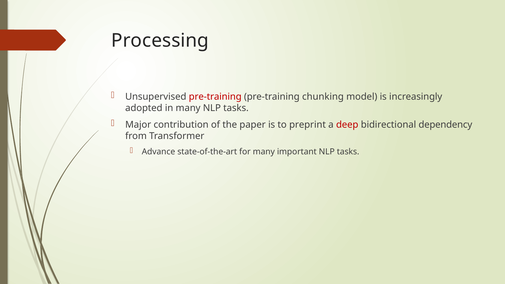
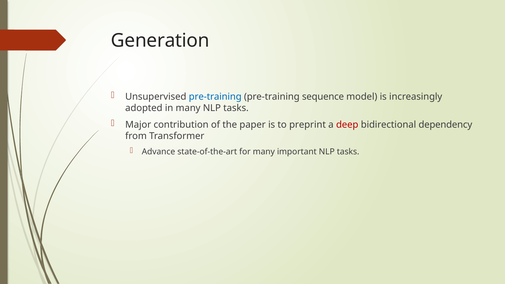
Processing: Processing -> Generation (160, 40)
pre-training colour: red -> blue (215, 97)
chunking: chunking -> sequence (323, 97)
